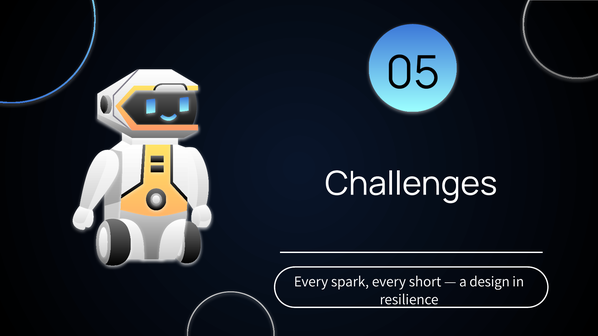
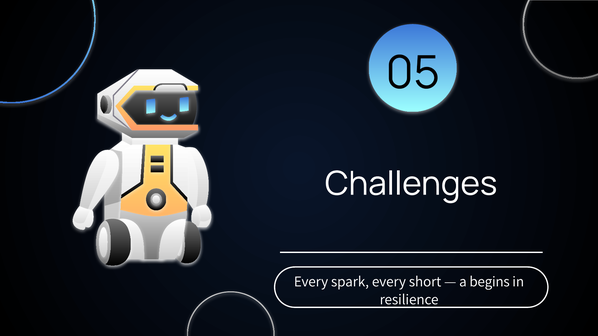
design: design -> begins (490, 282)
